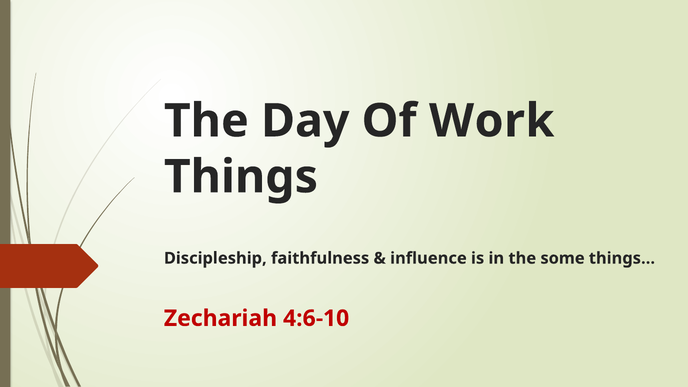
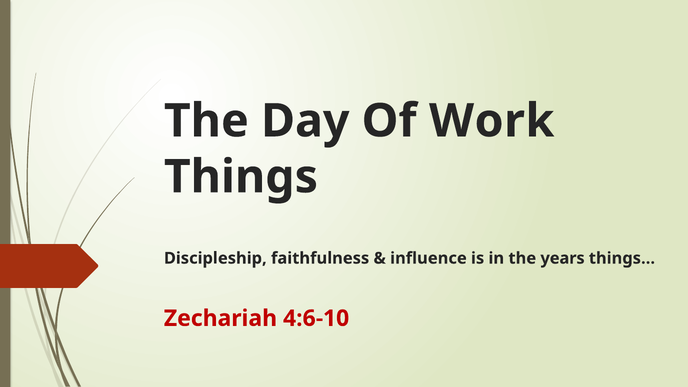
some: some -> years (563, 258)
